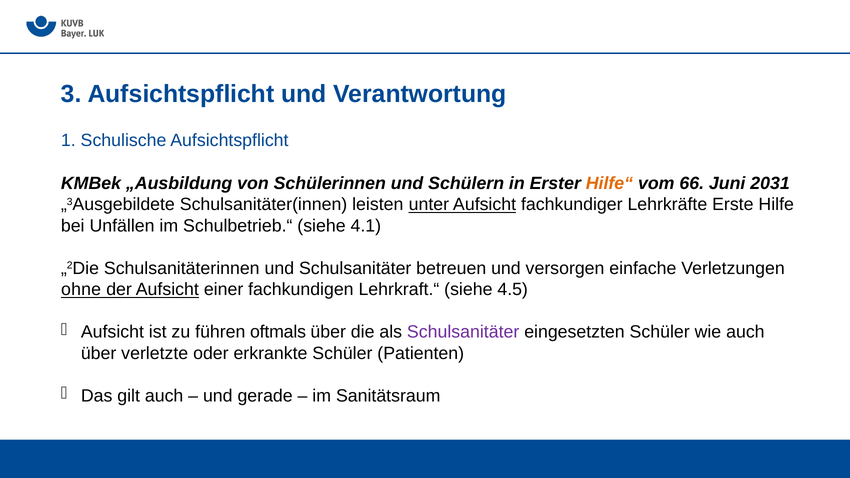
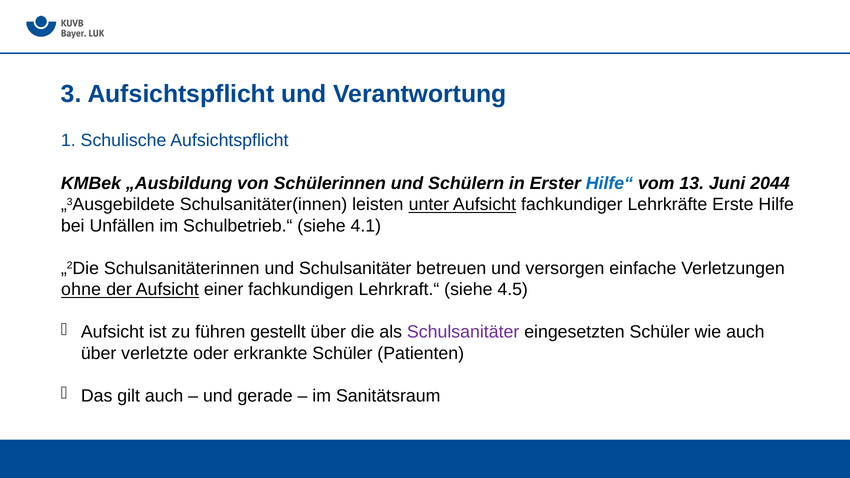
Hilfe“ colour: orange -> blue (609, 183)
66: 66 -> 13 (692, 183)
2031: 2031 -> 2044 (770, 183)
oftmals: oftmals -> gestellt (278, 332)
